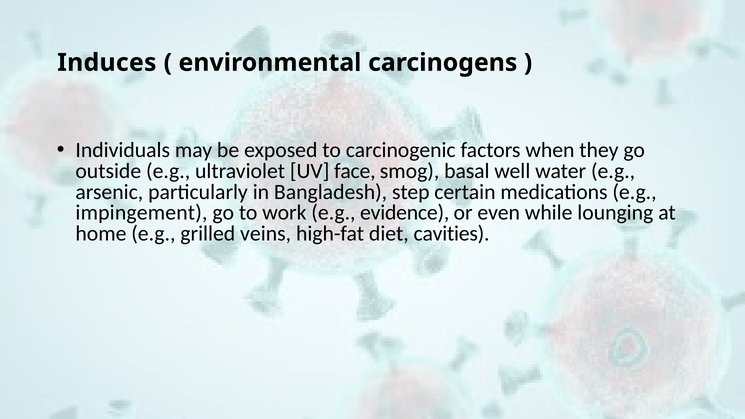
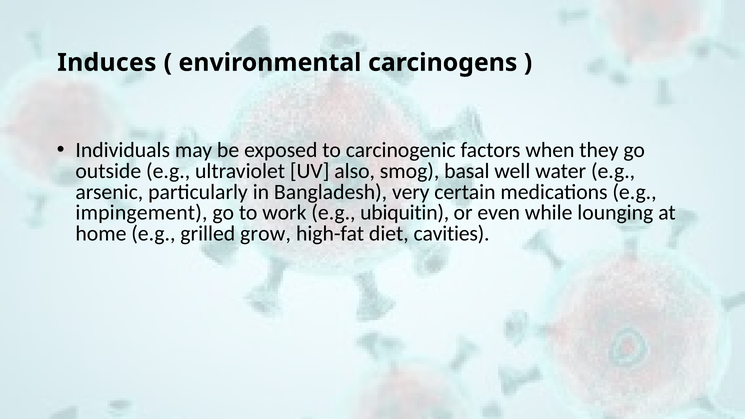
face: face -> also (355, 171)
step: step -> very (411, 192)
evidence: evidence -> ubiquitin (405, 213)
veins: veins -> grow (266, 233)
